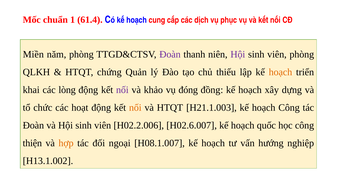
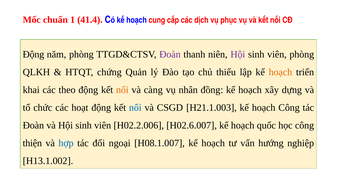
61.4: 61.4 -> 41.4 (90, 20)
Miền: Miền -> Động (33, 54)
lòng: lòng -> theo (67, 90)
nối colour: purple -> orange (122, 90)
khảo: khảo -> càng (153, 90)
đóng: đóng -> nhân (188, 90)
nối colour: orange -> blue (135, 107)
và HTQT: HTQT -> CSGD (170, 107)
hợp colour: orange -> blue (66, 143)
